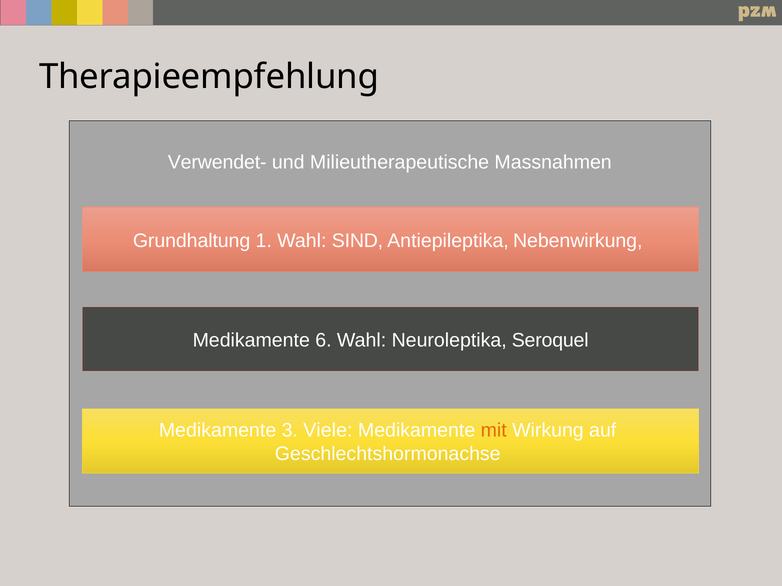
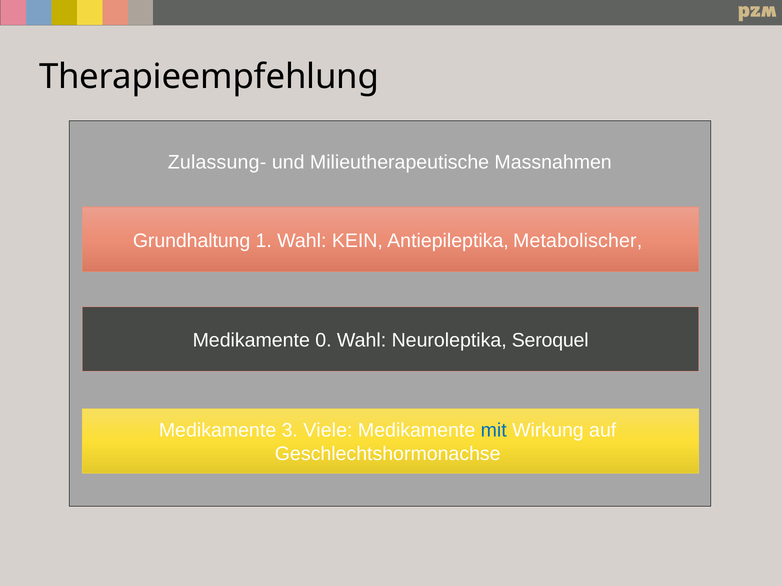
Verwendet-: Verwendet- -> Zulassung- (217, 163)
SIND: SIND -> KEIN (357, 241)
Nebenwirkung: Nebenwirkung -> Metabolischer (578, 241)
6: 6 -> 0 (323, 341)
mit colour: orange -> blue (494, 431)
